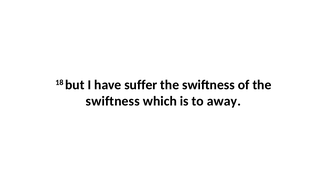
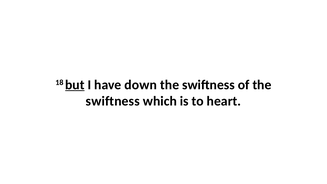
but underline: none -> present (75, 85)
suffer: suffer -> down (141, 85)
away: away -> heart (224, 101)
